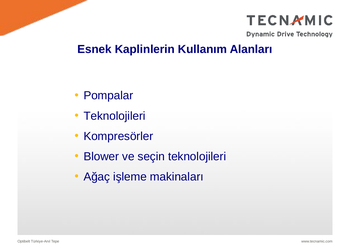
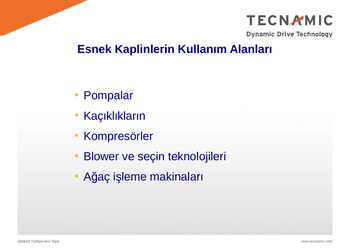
Teknolojileri: Teknolojileri -> Kaçıklıkların (115, 116)
